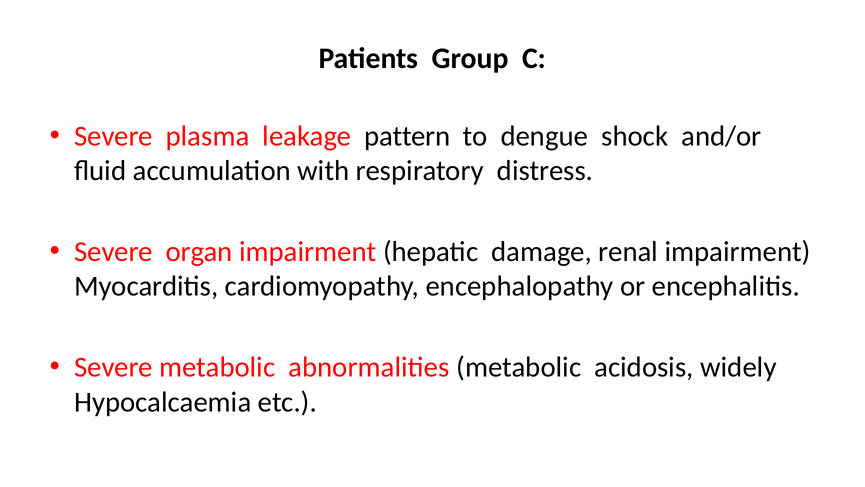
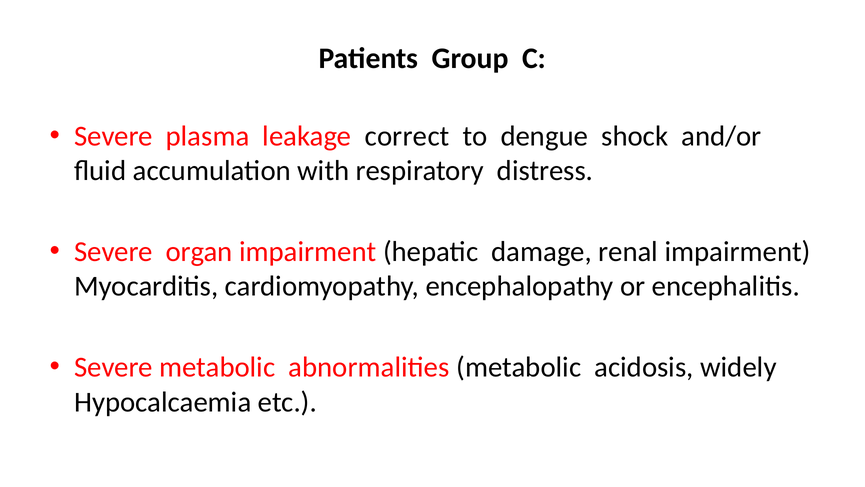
pattern: pattern -> correct (407, 136)
